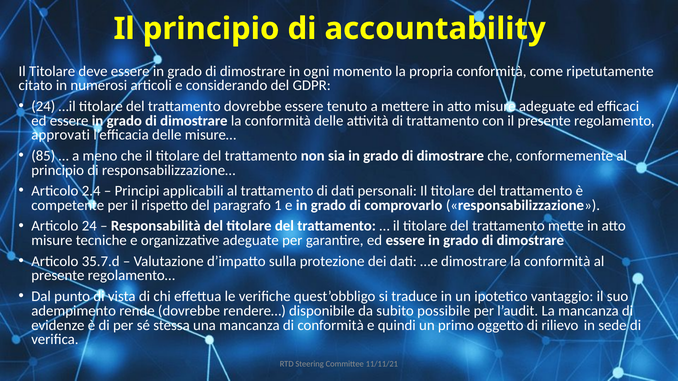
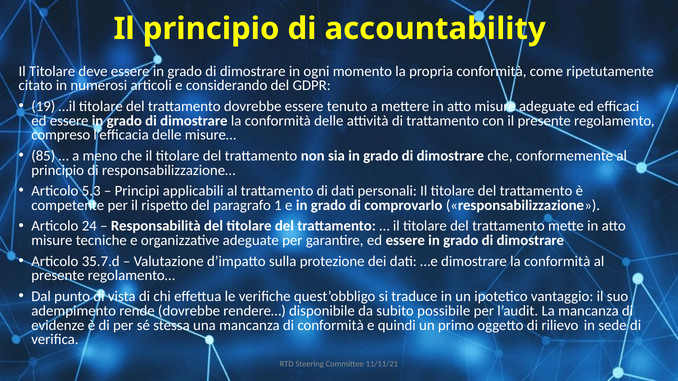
24: 24 -> 19 (43, 106)
approvati: approvati -> compreso (61, 135)
2.4: 2.4 -> 5.3 (91, 191)
